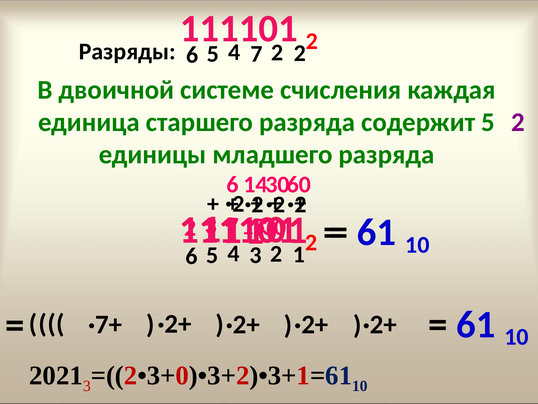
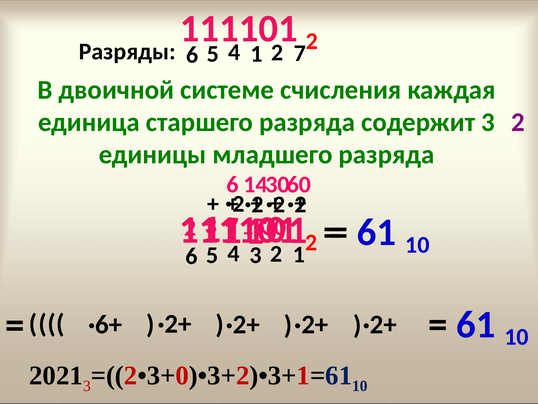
Разряды 2: 2 -> 7 (300, 53)
7: 7 -> 1 (256, 54)
содержит 5: 5 -> 3 (488, 122)
·7+: ·7+ -> ·6+ (105, 324)
